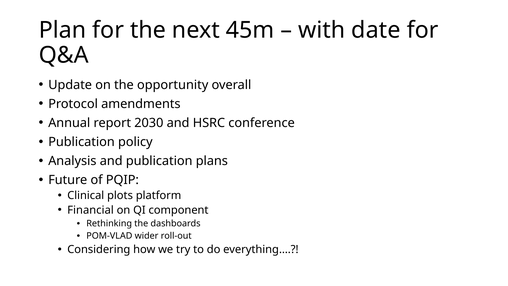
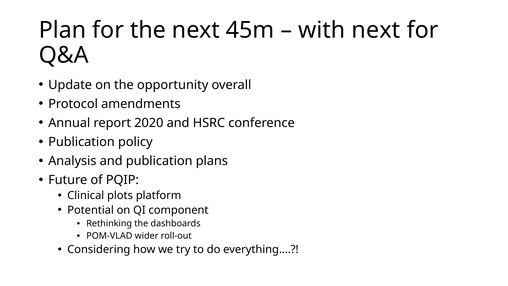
with date: date -> next (376, 30)
2030: 2030 -> 2020 (149, 123)
Financial: Financial -> Potential (91, 210)
